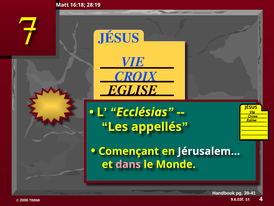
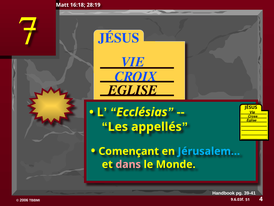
Jérusalem… colour: white -> light blue (209, 151)
